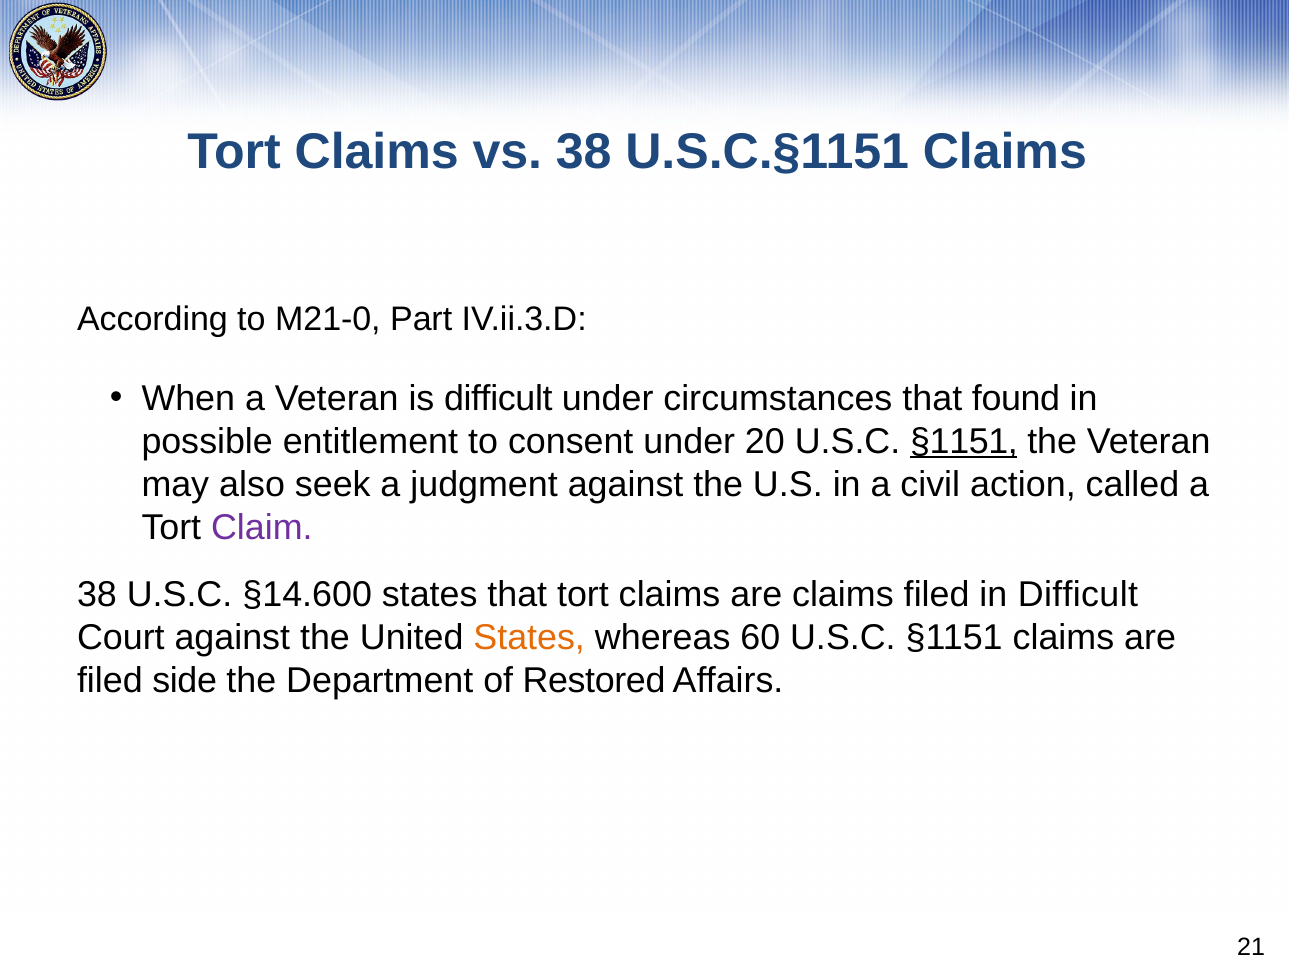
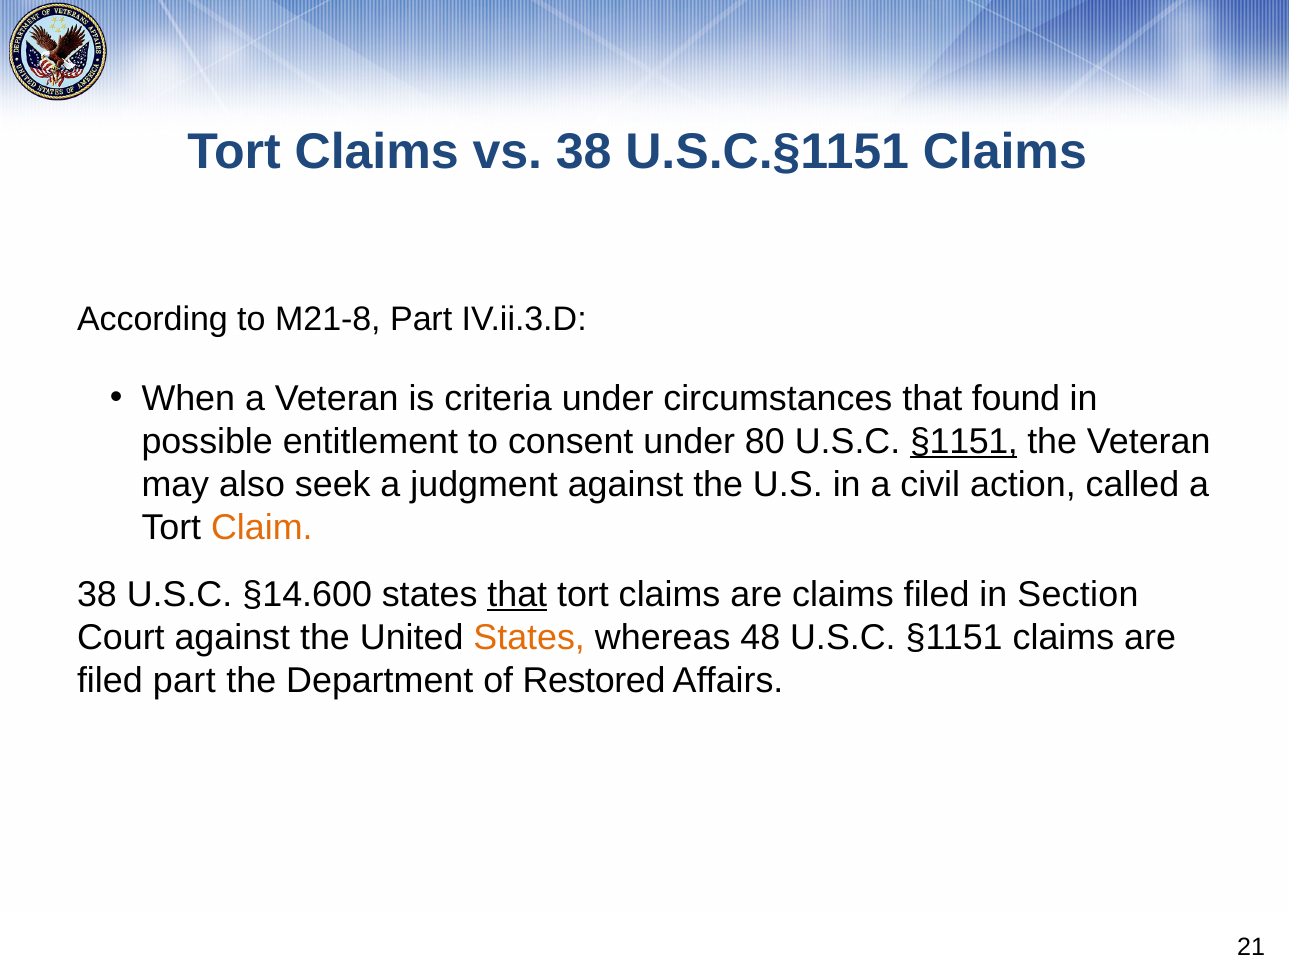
M21-0: M21-0 -> M21-8 (328, 319)
is difficult: difficult -> criteria (498, 398)
20: 20 -> 80 (765, 441)
Claim colour: purple -> orange (262, 527)
that underline: none -> present (517, 595)
in Difficult: Difficult -> Section (1078, 595)
60: 60 -> 48 (760, 638)
filed side: side -> part (184, 681)
